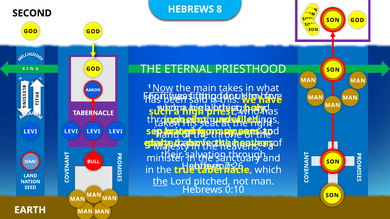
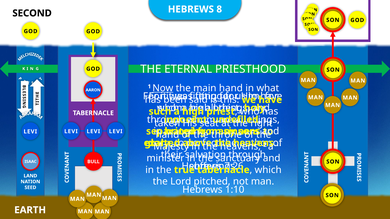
main takes: takes -> hand (231, 88)
the underline: present -> none (160, 182)
0:10: 0:10 -> 1:10 (235, 190)
